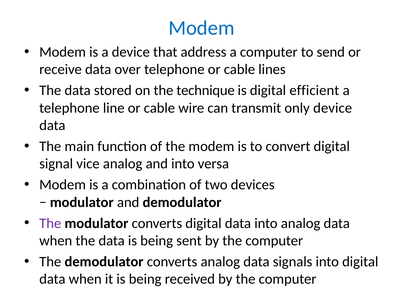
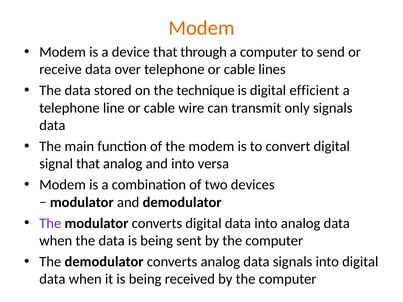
Modem colour: blue -> orange (202, 28)
address: address -> through (204, 52)
only device: device -> signals (333, 108)
signal vice: vice -> that (88, 164)
